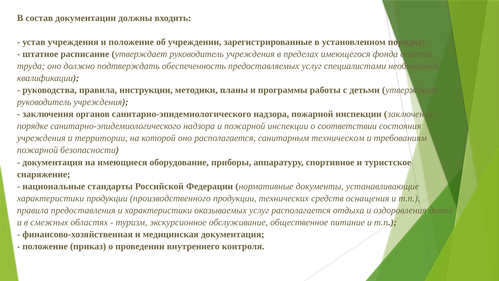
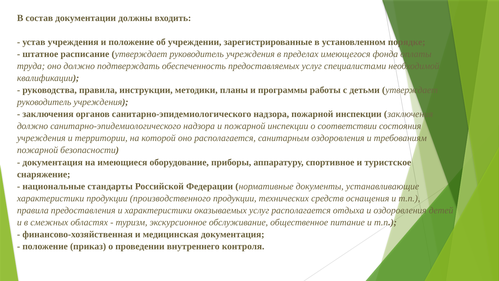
порядке: порядке -> должно (33, 126)
санитарным техническом: техническом -> оздоровления (338, 138)
